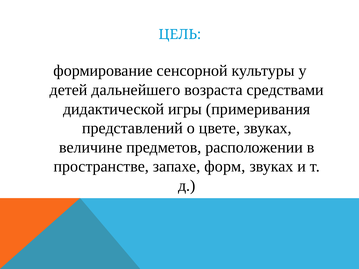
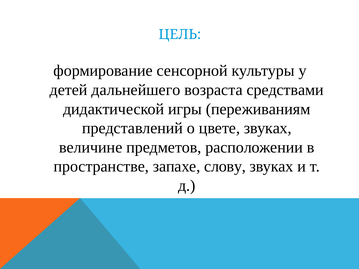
примеривания: примеривания -> переживаниям (258, 109)
форм: форм -> слову (225, 167)
